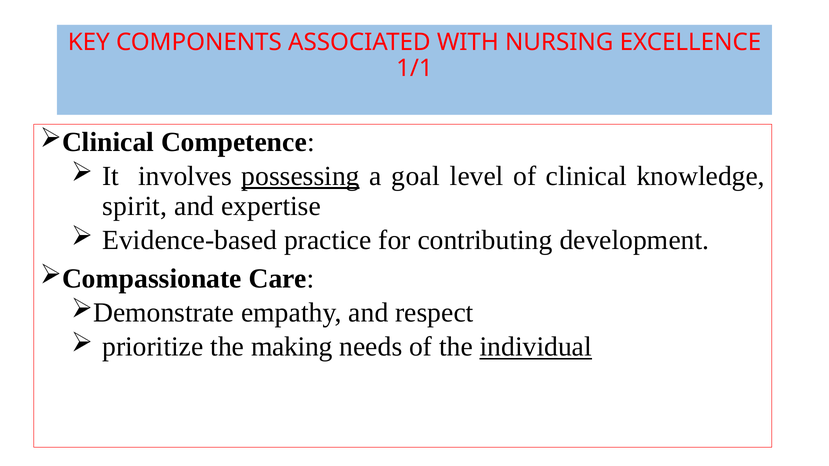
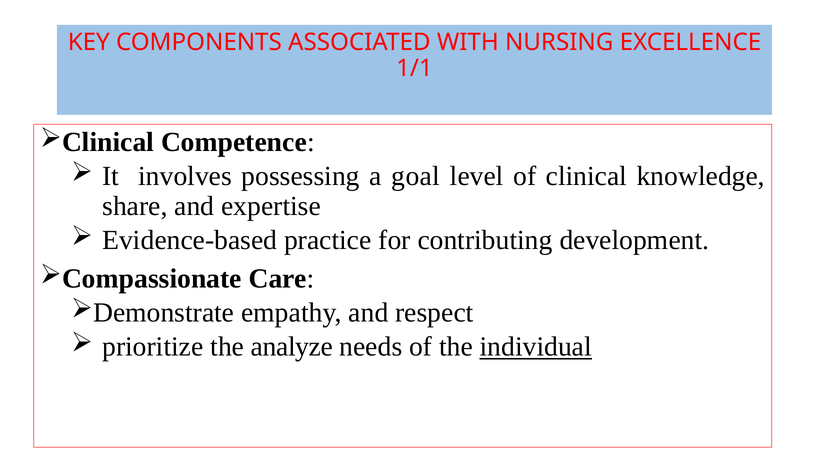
possessing underline: present -> none (301, 176)
spirit: spirit -> share (135, 206)
making: making -> analyze (292, 347)
